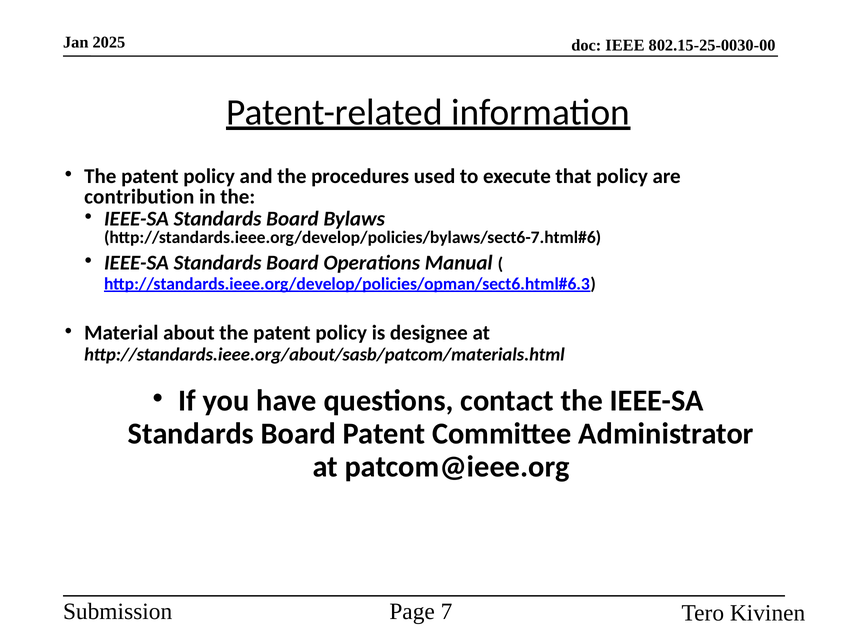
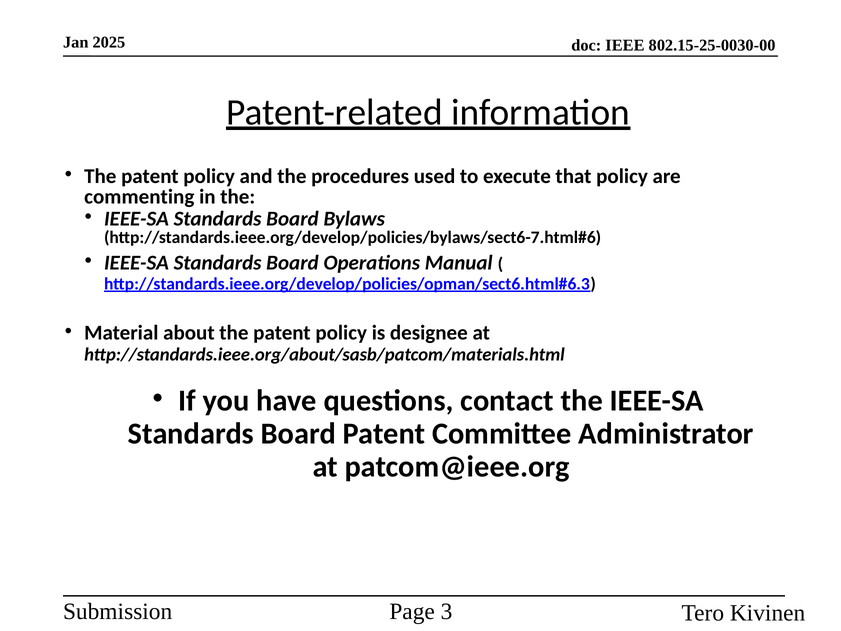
contribution: contribution -> commenting (139, 197)
7: 7 -> 3 (447, 611)
